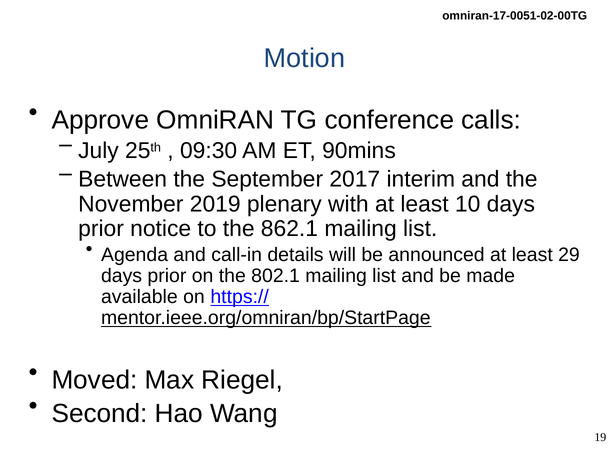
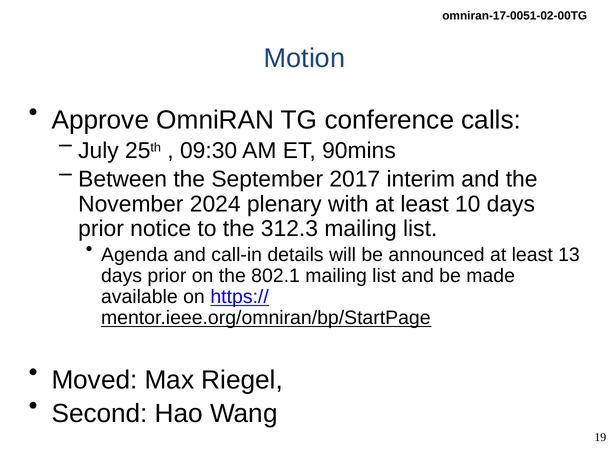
2019: 2019 -> 2024 (215, 204)
862.1: 862.1 -> 312.3 (289, 229)
29: 29 -> 13 (569, 255)
